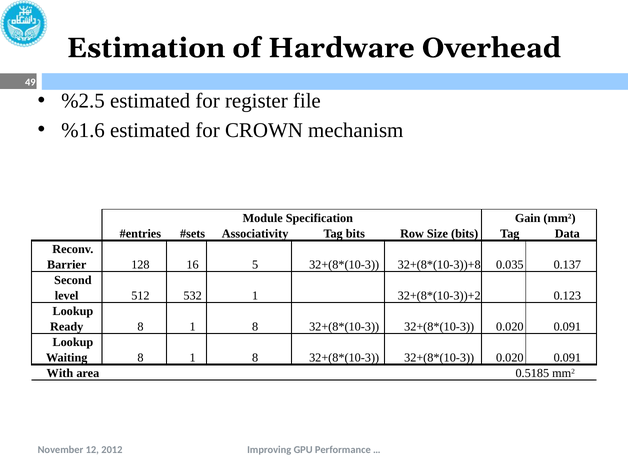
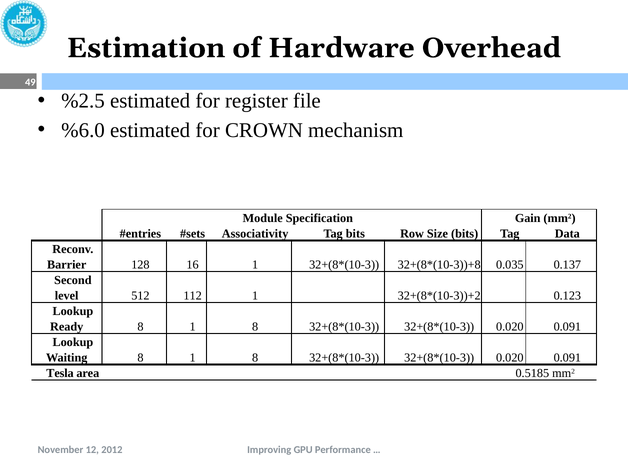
%1.6: %1.6 -> %6.0 (83, 130)
16 5: 5 -> 1 (255, 265)
532: 532 -> 112 (193, 296)
With: With -> Tesla (60, 373)
